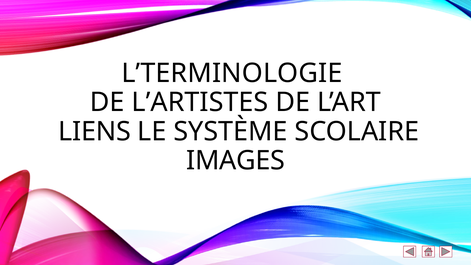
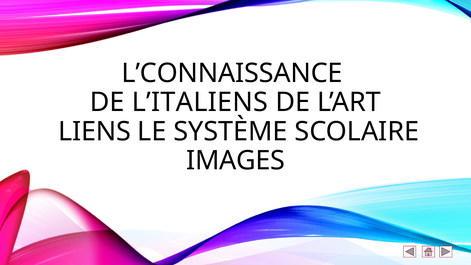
L’TERMINOLOGIE: L’TERMINOLOGIE -> L’CONNAISSANCE (232, 73)
L’ARTISTES: L’ARTISTES -> L’ITALIENS (200, 102)
